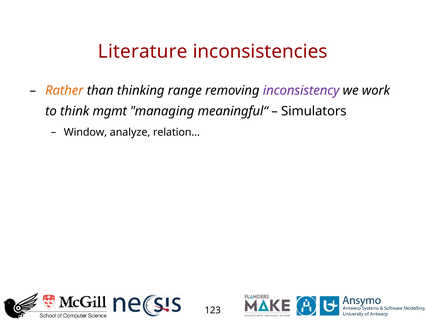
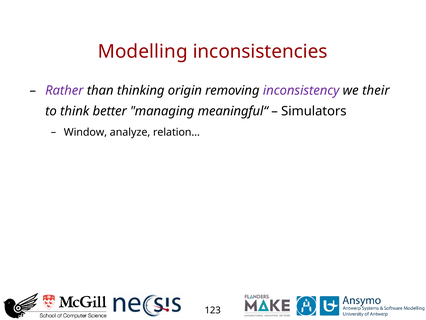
Literature: Literature -> Modelling (143, 52)
Rather colour: orange -> purple (64, 90)
range: range -> origin (185, 90)
work: work -> their (376, 90)
mgmt: mgmt -> better (110, 111)
